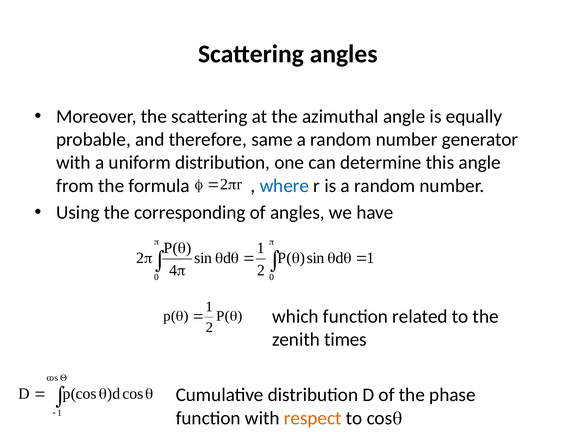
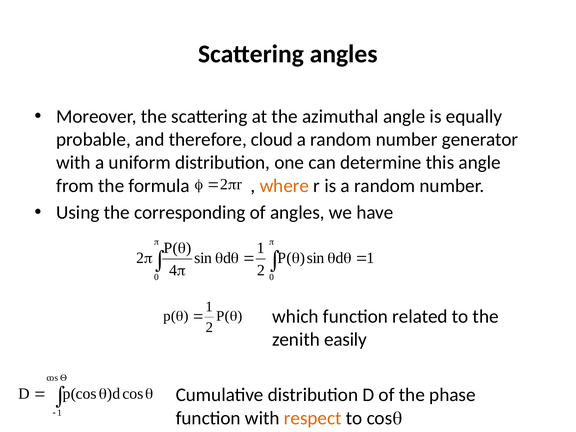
same: same -> cloud (272, 140)
where colour: blue -> orange (284, 186)
times: times -> easily (345, 340)
